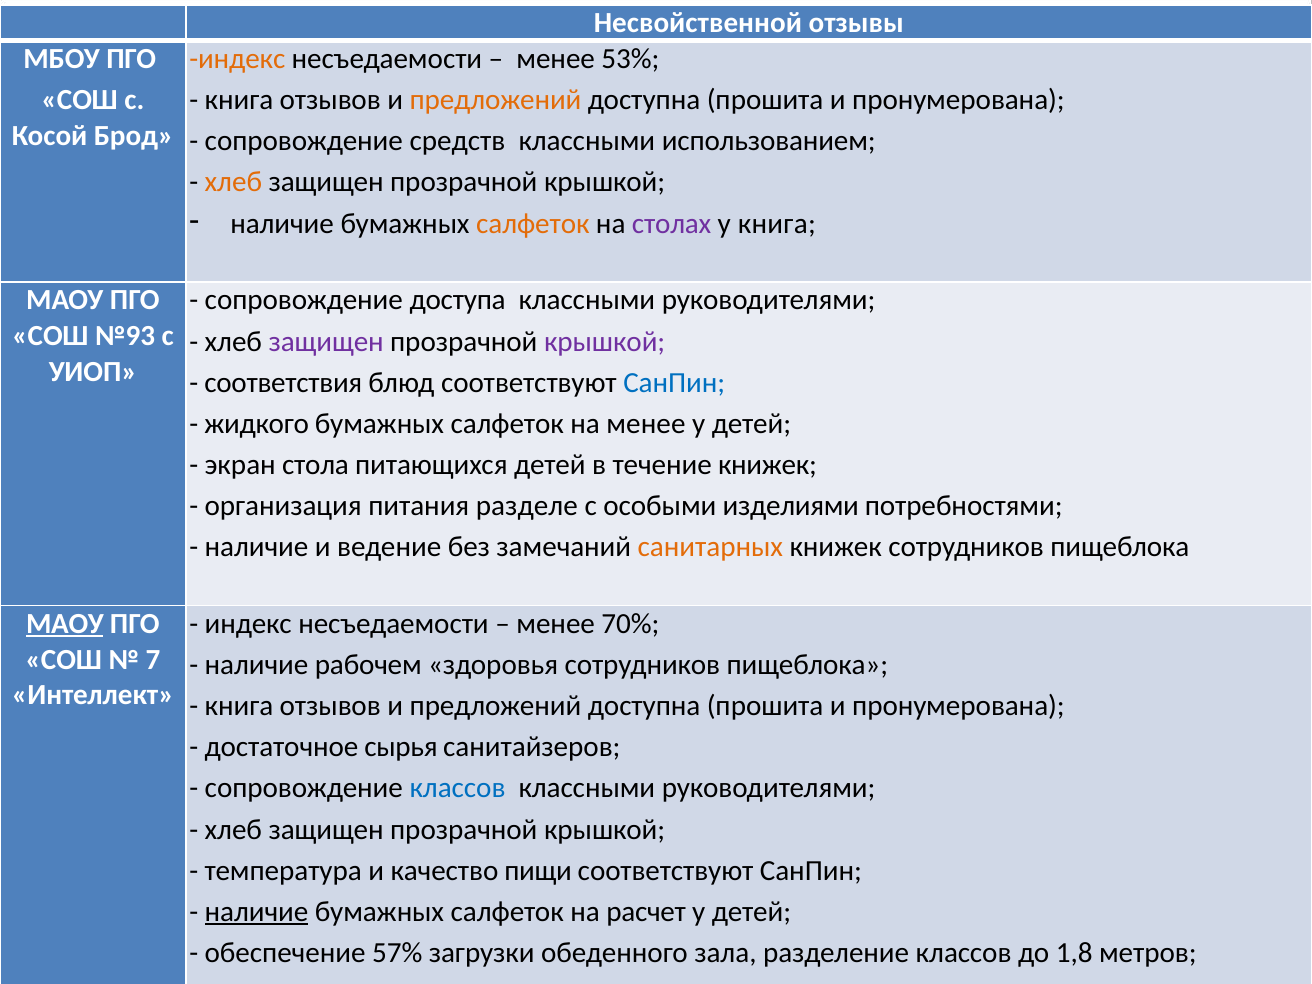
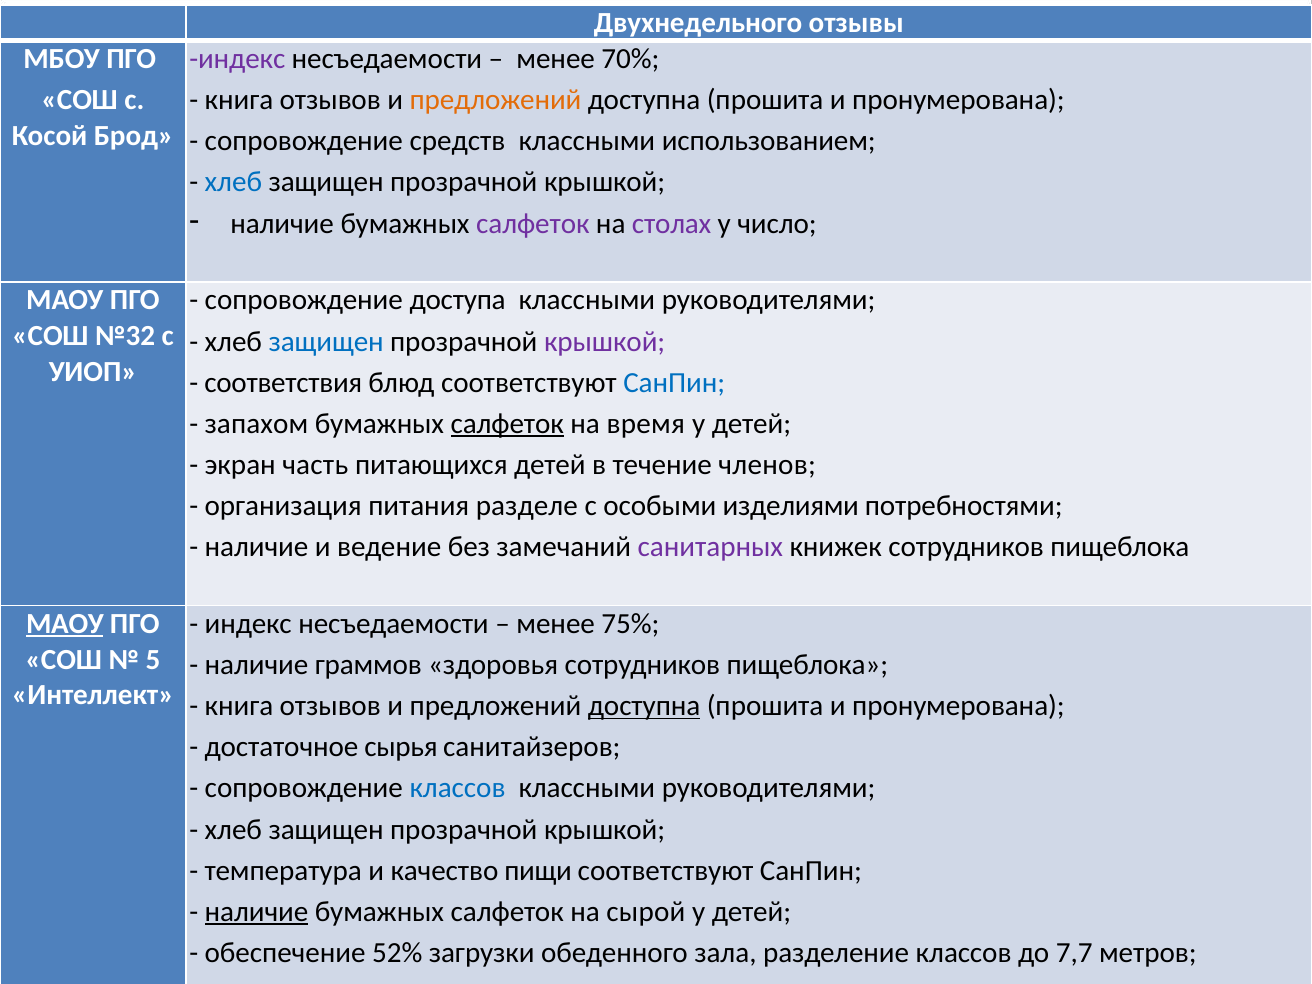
Несвойственной: Несвойственной -> Двухнедельного (698, 23)
индекс colour: orange -> purple (237, 59)
53%: 53% -> 70% (630, 59)
хлеб colour: orange -> blue (233, 182)
салфеток colour: orange -> purple (533, 223)
у книга: книга -> число (777, 223)
№93: №93 -> №32 (125, 336)
защищен colour: purple -> blue (326, 341)
жидкого: жидкого -> запахом (256, 424)
салфеток underline: none -> present (507, 424)
на менее: менее -> время (646, 424)
стола: стола -> часть (315, 465)
течение книжек: книжек -> членов (767, 465)
санитарных colour: orange -> purple (710, 547)
70%: 70% -> 75% (630, 624)
7: 7 -> 5 (153, 659)
рабочем: рабочем -> граммов (368, 665)
доступна underline: none -> present (644, 706)
расчет: расчет -> сырой (646, 912)
57%: 57% -> 52% (397, 953)
1,8: 1,8 -> 7,7 (1074, 953)
